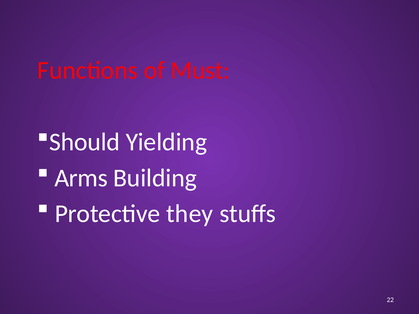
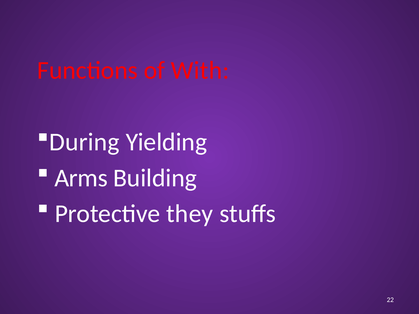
Must: Must -> With (200, 71)
Should: Should -> During (84, 142)
